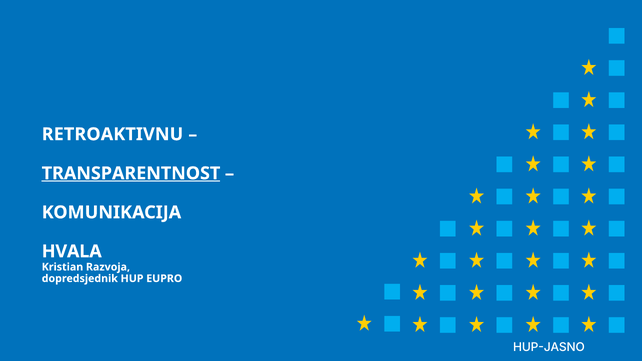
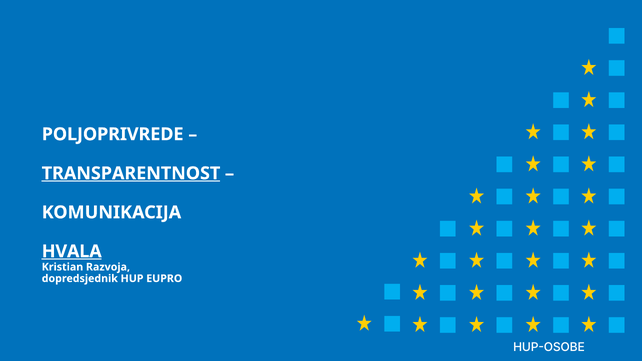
RETROAKTIVNU: RETROAKTIVNU -> POLJOPRIVREDE (113, 134)
HVALA underline: none -> present (72, 251)
HUP-JASNO: HUP-JASNO -> HUP-OSOBE (549, 347)
